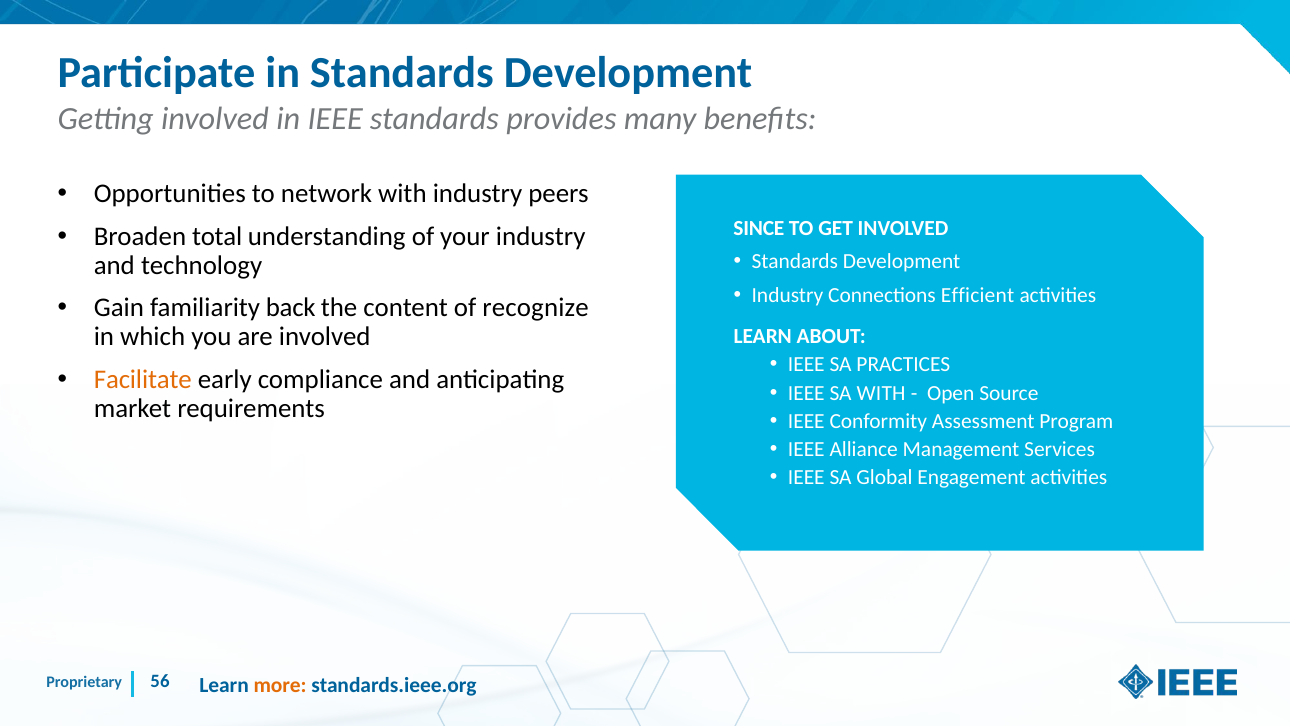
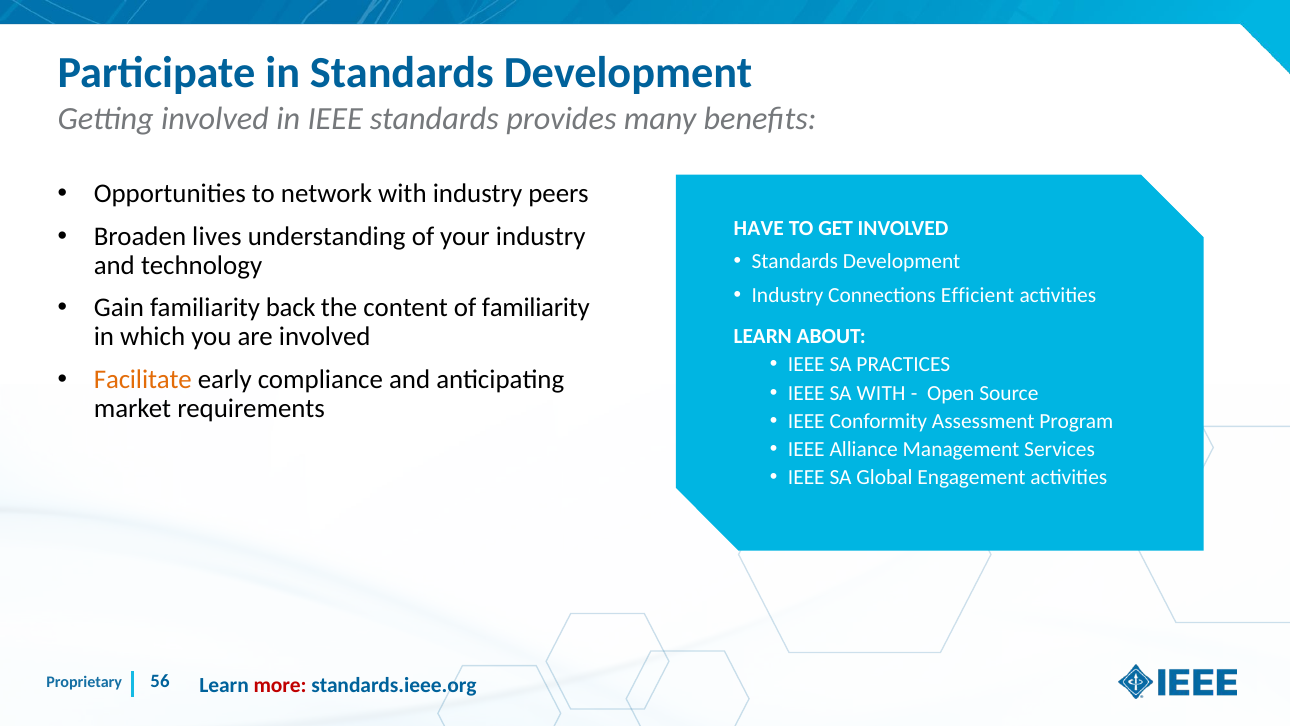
SINCE: SINCE -> HAVE (759, 228)
total: total -> lives (217, 236)
of recognize: recognize -> familiarity (536, 308)
more colour: orange -> red (280, 685)
